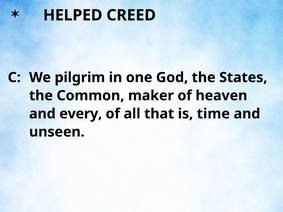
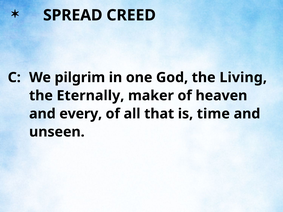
HELPED: HELPED -> SPREAD (73, 15)
States: States -> Living (243, 78)
Common: Common -> Eternally (90, 96)
